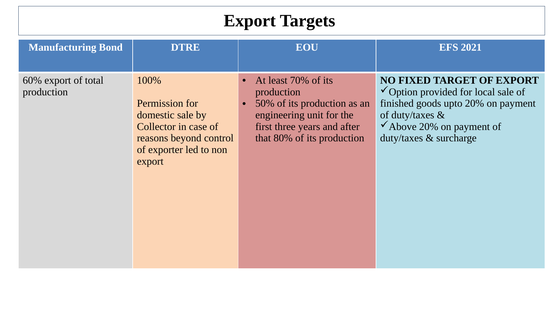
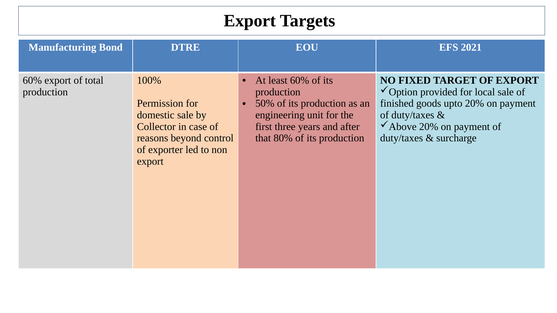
least 70%: 70% -> 60% (300, 80)
